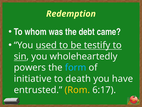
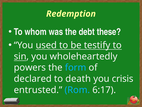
came: came -> these (109, 32)
initiative: initiative -> declared (33, 78)
have: have -> crisis (123, 78)
Rom colour: yellow -> light blue (77, 90)
